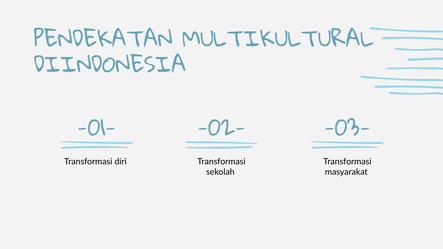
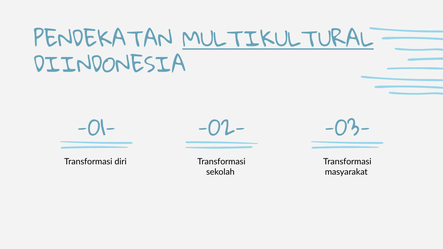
MULTIKULTURAL underline: none -> present (278, 40)
